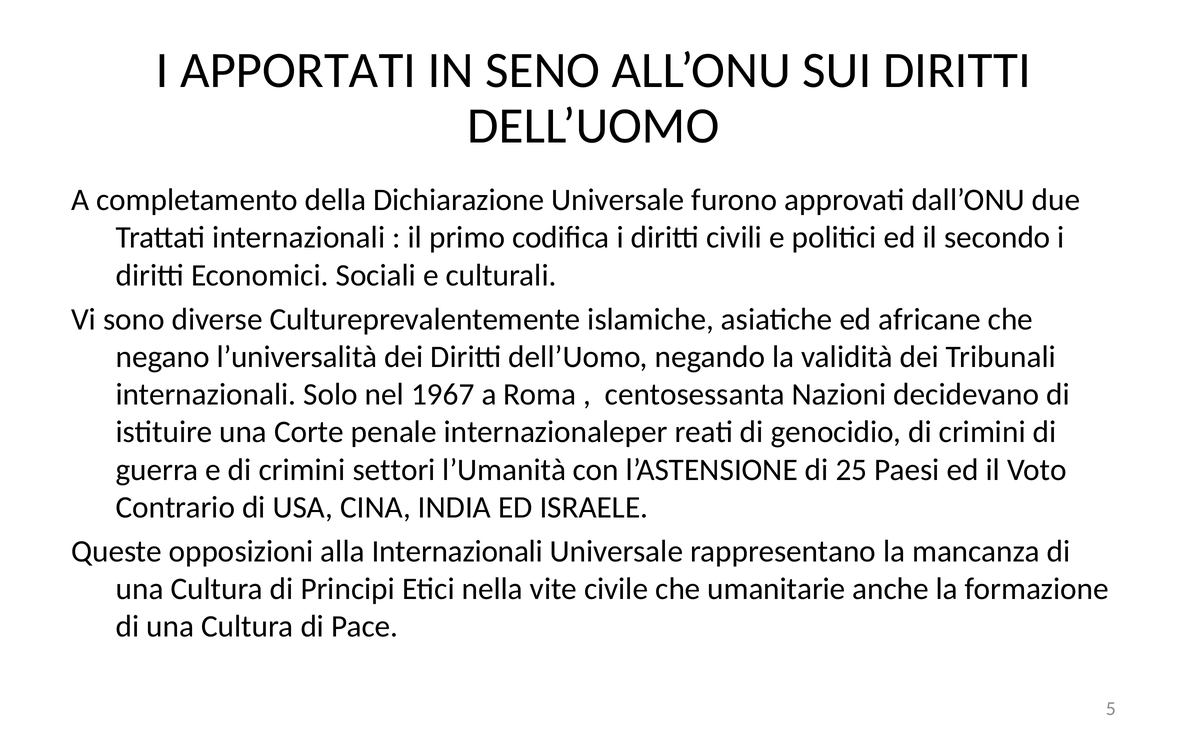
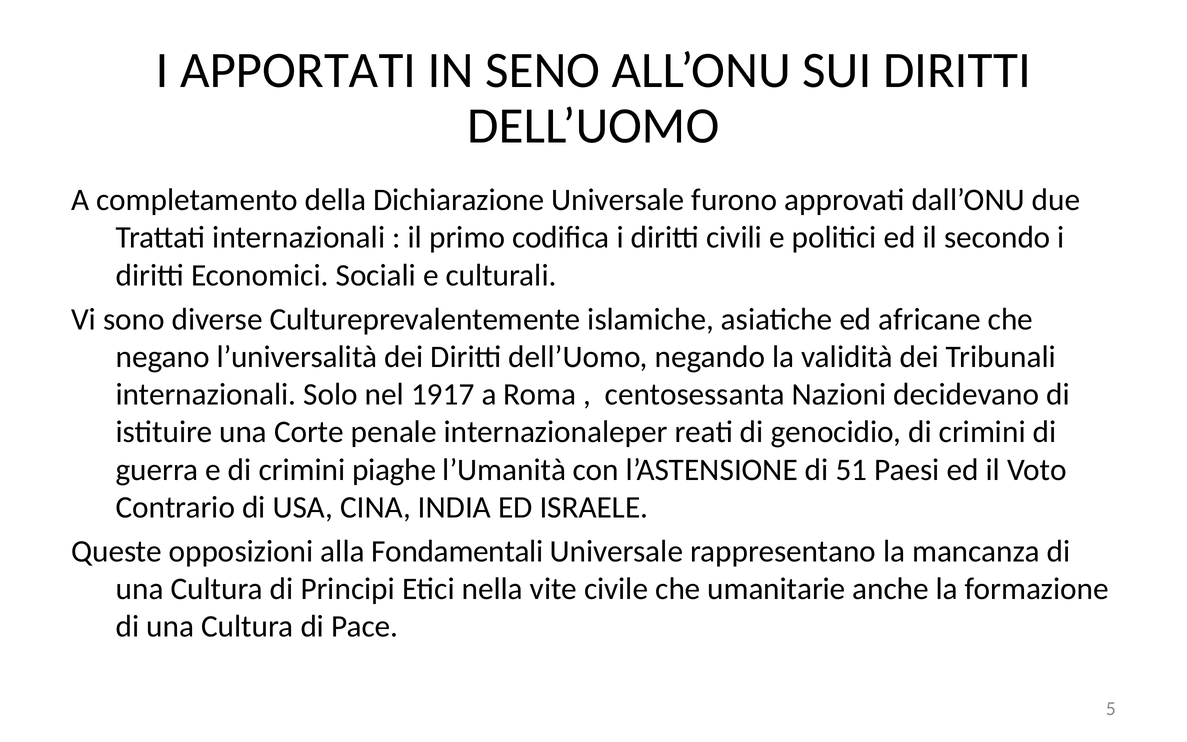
1967: 1967 -> 1917 (443, 394)
settori: settori -> piaghe (394, 470)
25: 25 -> 51 (851, 470)
alla Internazionali: Internazionali -> Fondamentali (457, 551)
